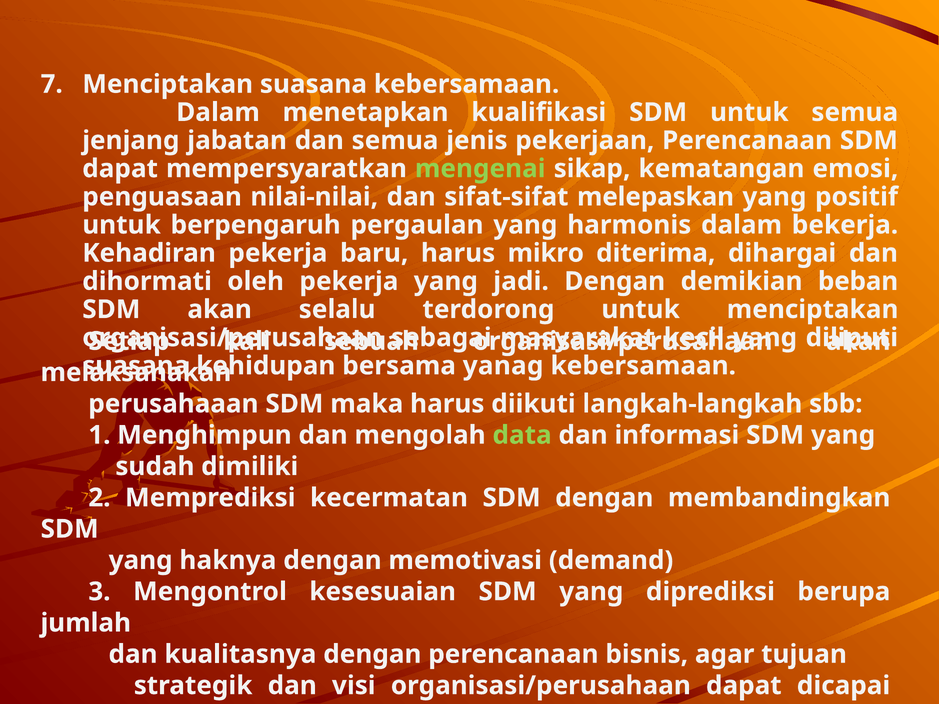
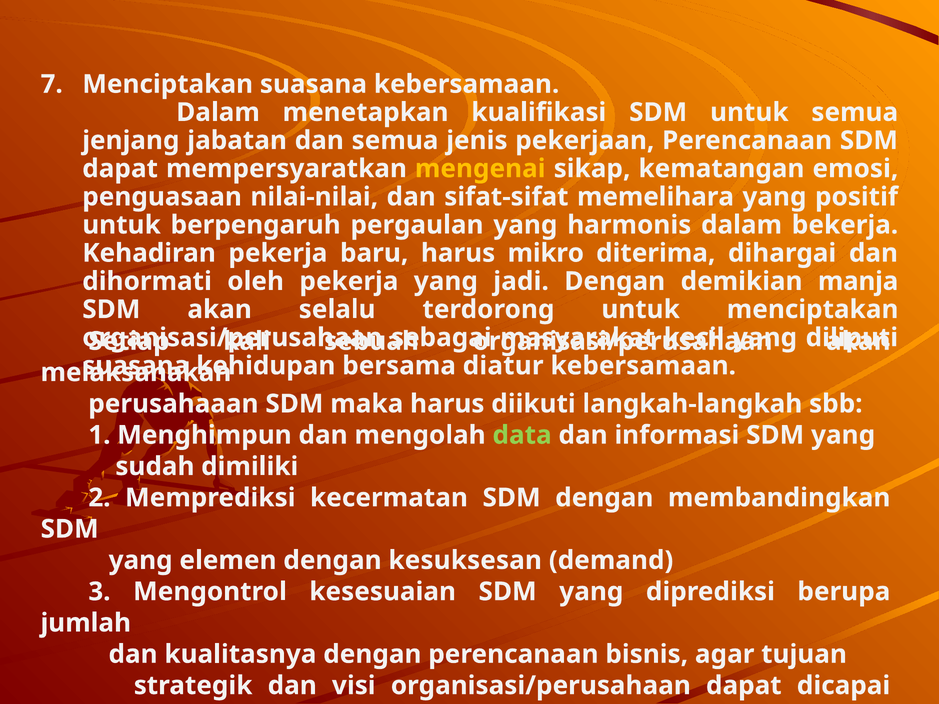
mengenai colour: light green -> yellow (480, 169)
melepaskan: melepaskan -> memelihara (655, 197)
beban: beban -> manja (858, 281)
yanag: yanag -> diatur (503, 366)
haknya: haknya -> elemen (228, 561)
memotivasi: memotivasi -> kesuksesan (465, 561)
